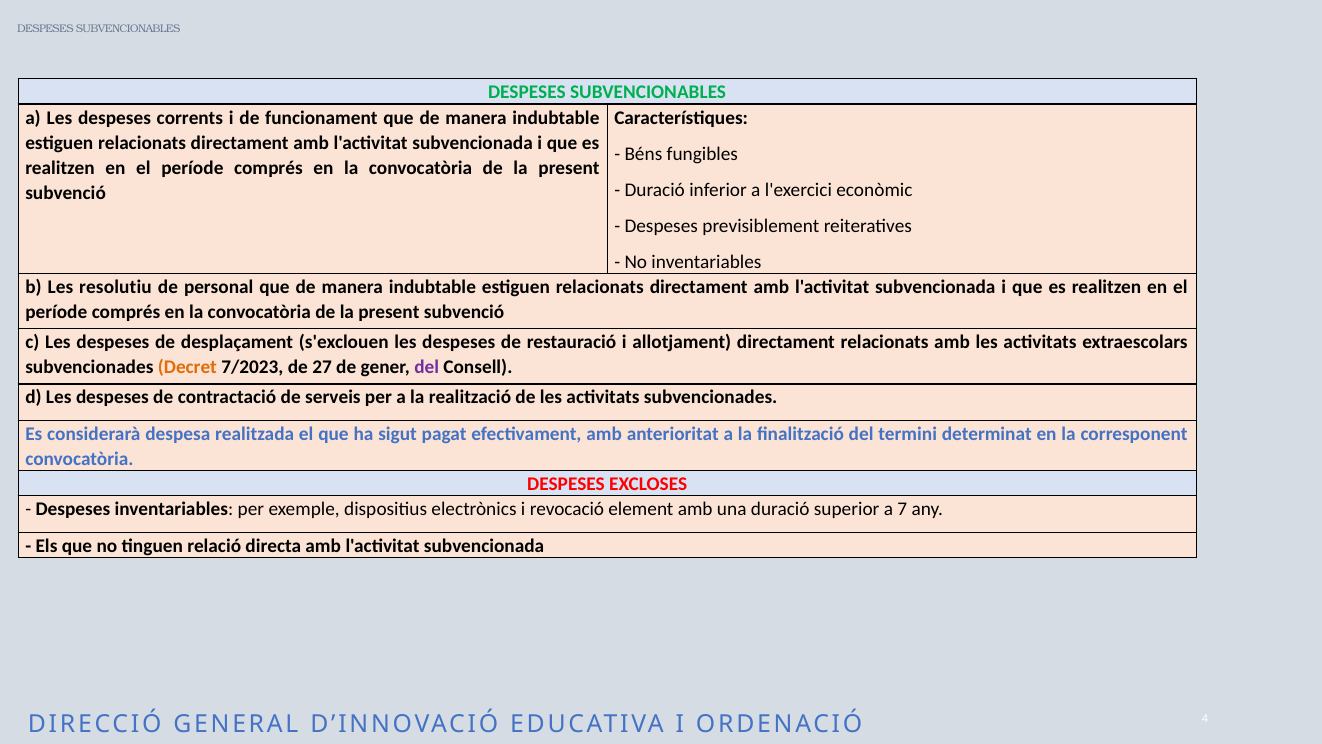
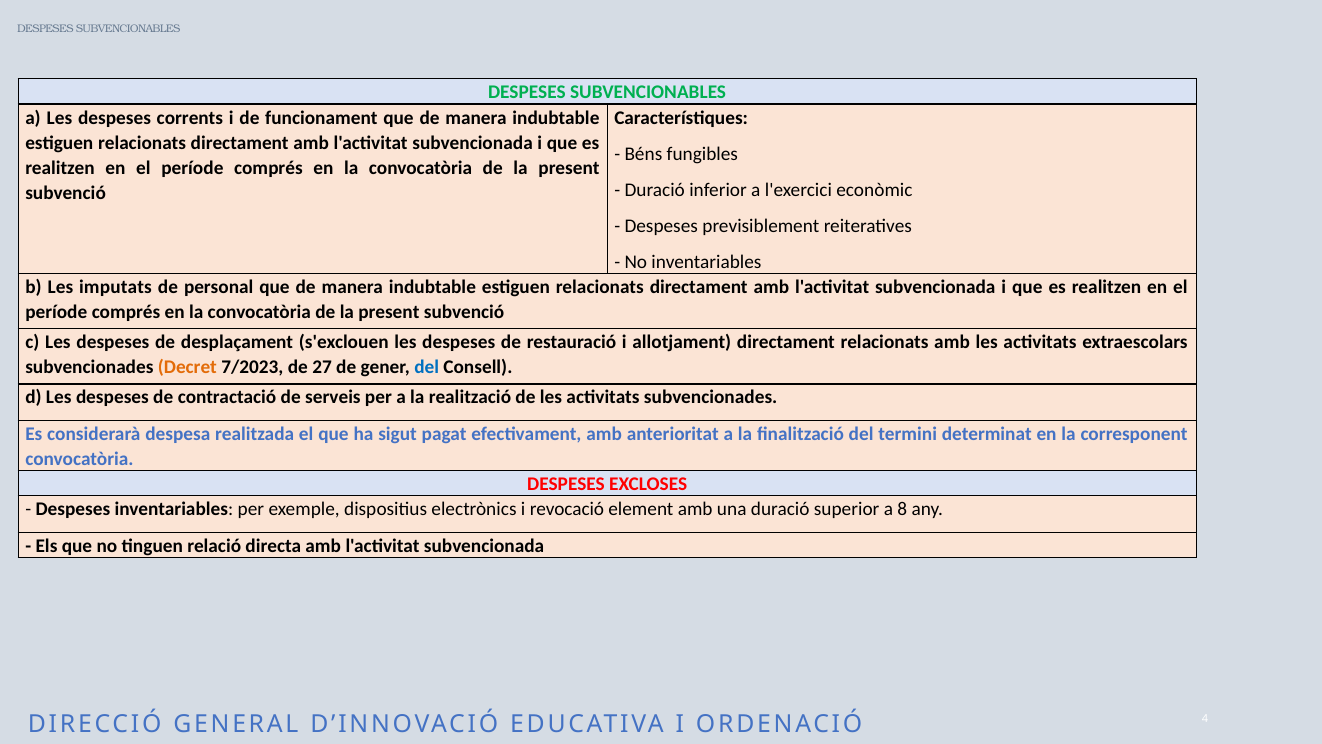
resolutiu: resolutiu -> imputats (115, 287)
del colour: purple -> blue (427, 367)
7: 7 -> 8 (902, 509)
